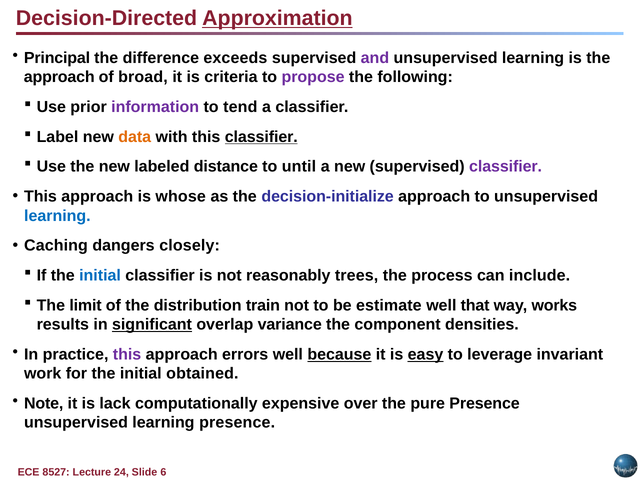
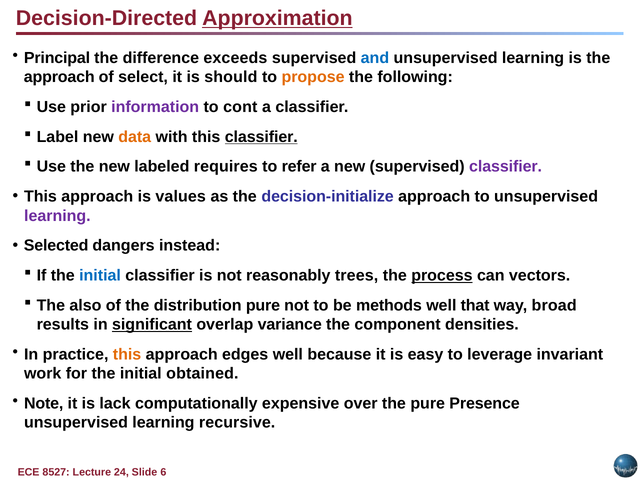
and colour: purple -> blue (375, 58)
broad: broad -> select (143, 77)
criteria: criteria -> should (231, 77)
propose colour: purple -> orange (313, 77)
tend: tend -> cont (240, 107)
distance: distance -> requires (226, 167)
until: until -> refer (299, 167)
whose: whose -> values (181, 197)
learning colour: blue -> purple (57, 216)
Caching: Caching -> Selected (56, 246)
closely: closely -> instead (190, 246)
process underline: none -> present (442, 275)
include: include -> vectors (540, 275)
limit: limit -> also (85, 305)
distribution train: train -> pure (263, 305)
estimate: estimate -> methods (389, 305)
works: works -> broad (554, 305)
this colour: purple -> orange (127, 354)
errors: errors -> edges (245, 354)
because underline: present -> none (339, 354)
easy underline: present -> none (426, 354)
learning presence: presence -> recursive (237, 423)
